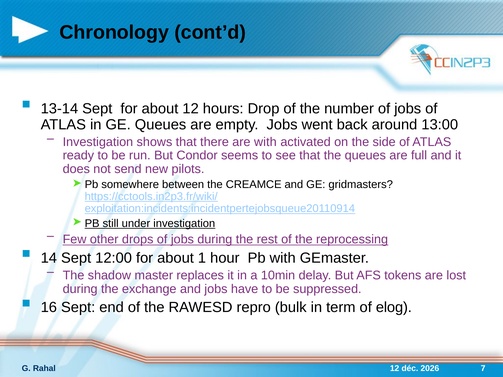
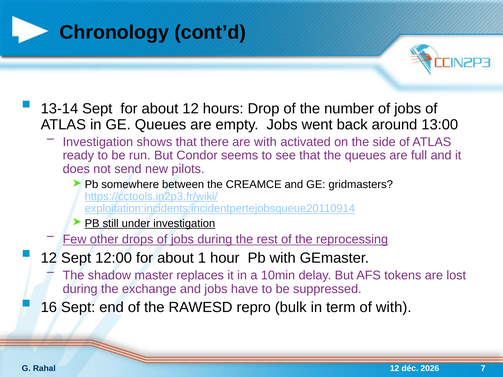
14: 14 -> 12 (49, 258)
of elog: elog -> with (394, 308)
